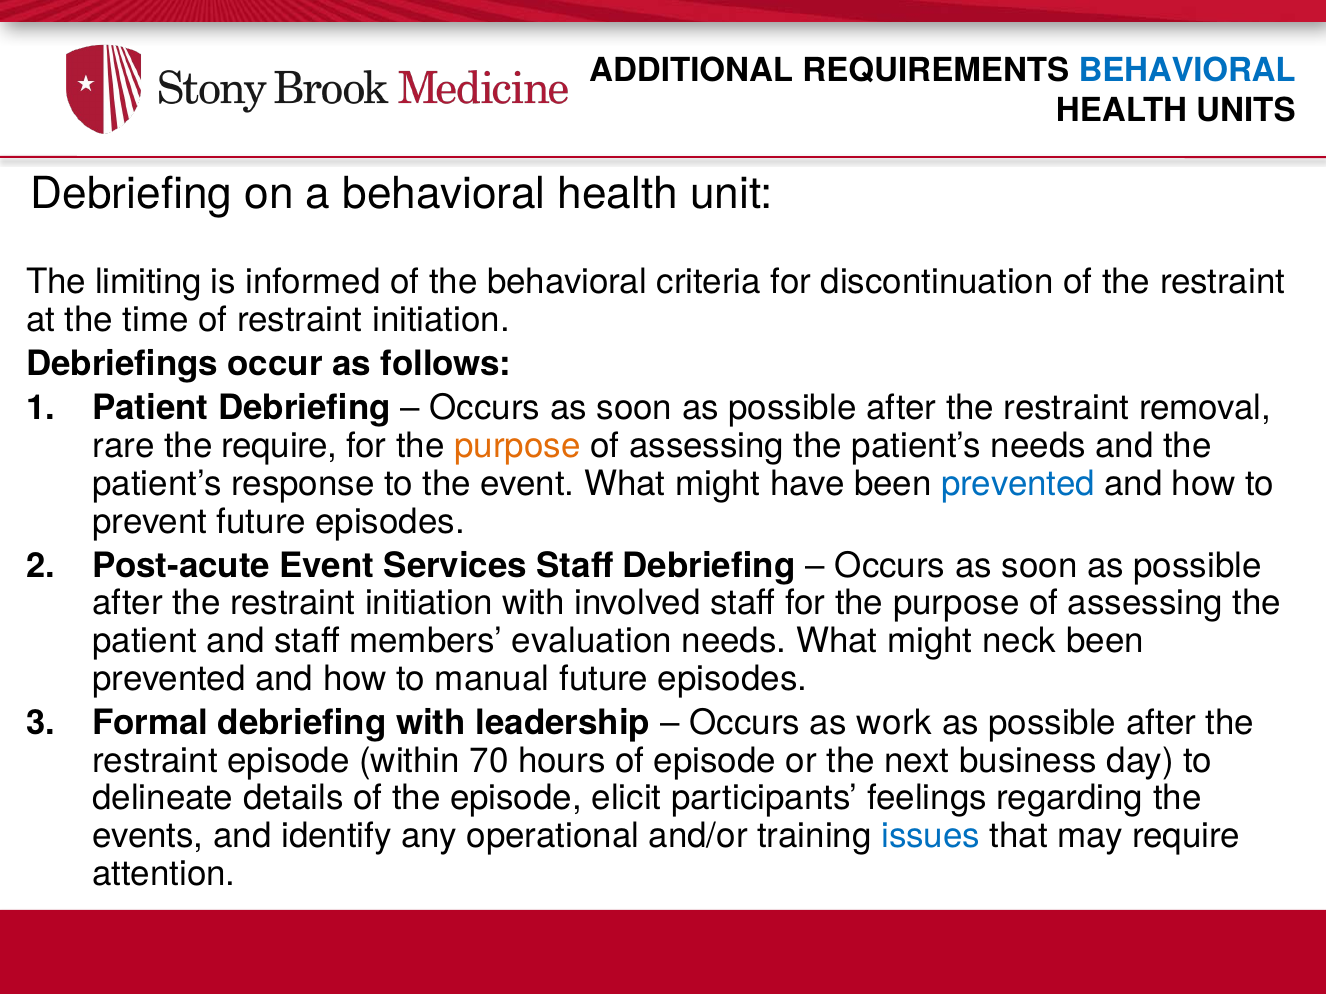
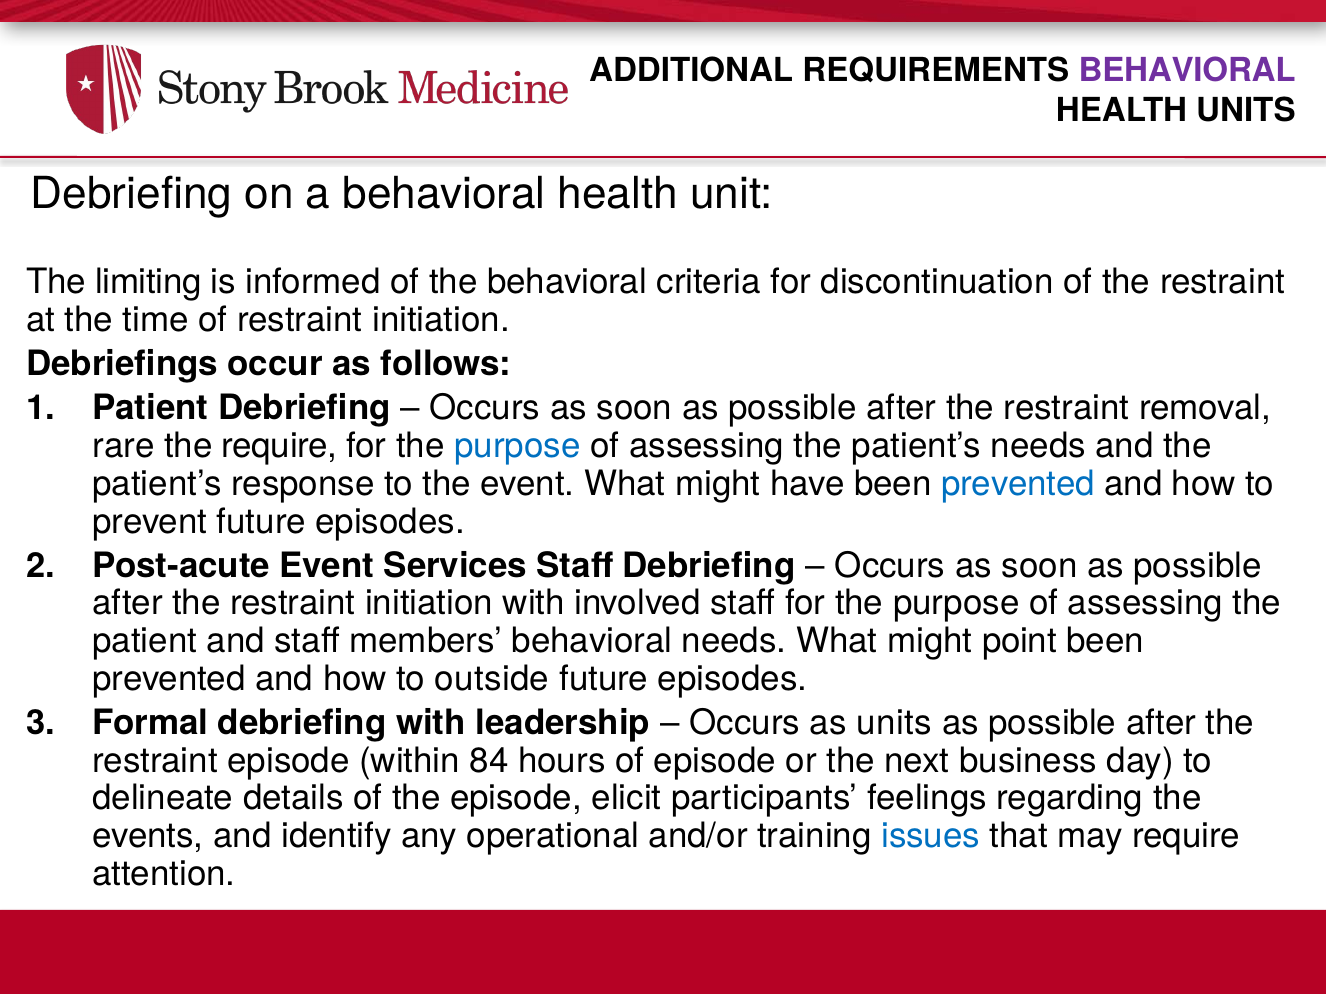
BEHAVIORAL colour: blue -> purple (1187, 71)
purpose colour: orange -> blue (518, 446)
members evaluation: evaluation -> behavioral (592, 641)
neck: neck -> point (1020, 641)
manual: manual -> outside (492, 679)
as work: work -> units (894, 723)
70: 70 -> 84 (489, 761)
